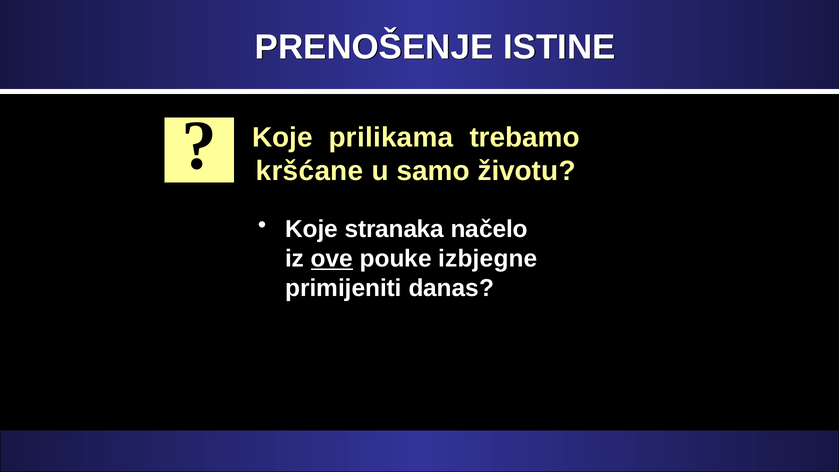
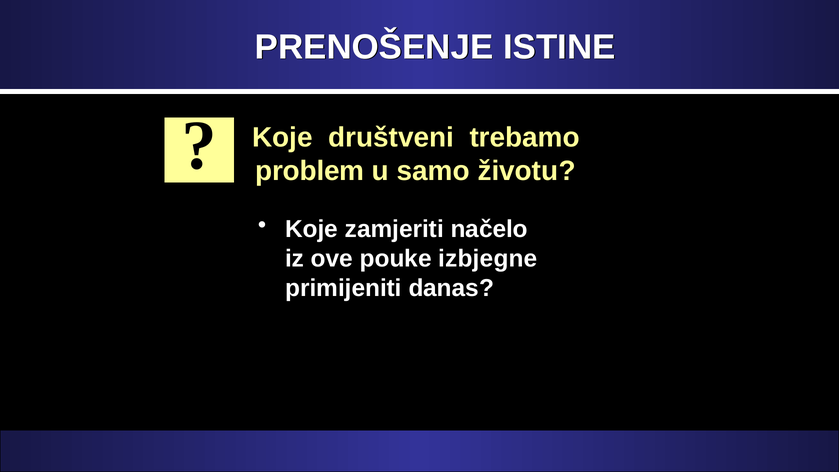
prilikama: prilikama -> društveni (391, 137)
kršćane: kršćane -> problem (310, 171)
stranaka: stranaka -> zamjeriti (394, 229)
ove underline: present -> none (332, 259)
